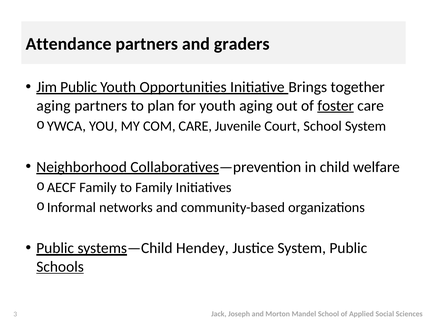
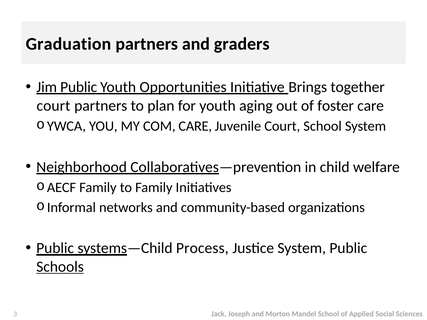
Attendance: Attendance -> Graduation (68, 44)
aging: aging -> court (53, 106)
foster underline: present -> none (336, 106)
Hendey: Hendey -> Process (202, 248)
